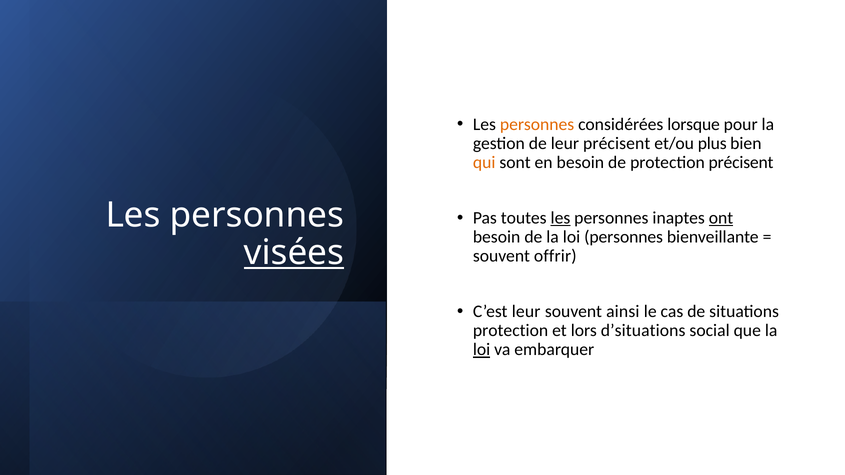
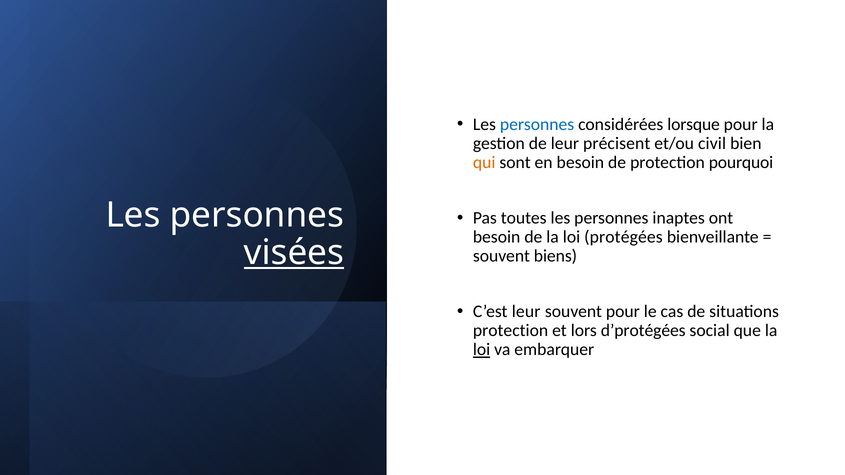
personnes colour: orange -> blue (537, 124)
plus: plus -> civil (712, 143)
protection précisent: précisent -> pourquoi (741, 162)
les underline: present -> none (560, 218)
ont underline: present -> none (721, 218)
loi personnes: personnes -> protégées (623, 237)
offrir: offrir -> biens (555, 256)
souvent ainsi: ainsi -> pour (623, 312)
d’situations: d’situations -> d’protégées (643, 331)
